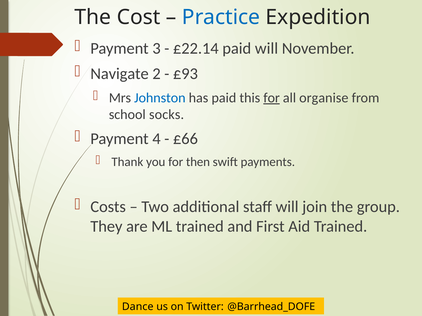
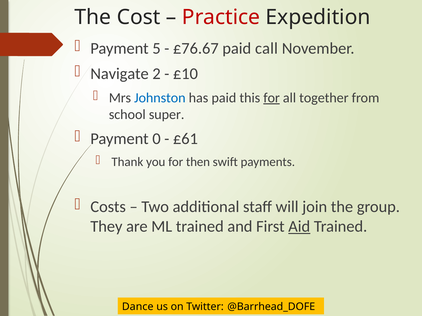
Practice colour: blue -> red (221, 17)
3: 3 -> 5 (156, 48)
£22.14: £22.14 -> £76.67 (196, 48)
paid will: will -> call (266, 48)
£93: £93 -> £10 (185, 74)
organise: organise -> together (324, 98)
socks: socks -> super (167, 115)
4: 4 -> 0 (156, 139)
£66: £66 -> £61 (185, 139)
Aid underline: none -> present (299, 227)
